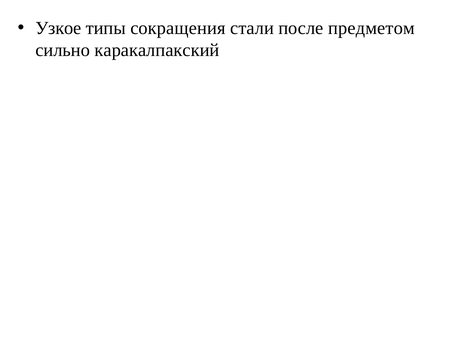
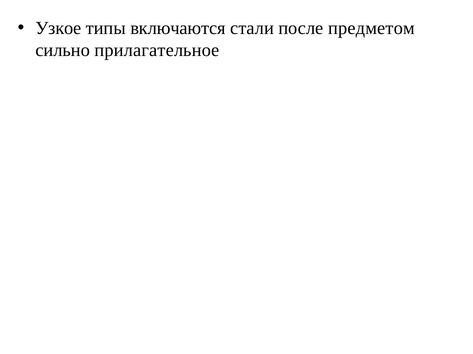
сокращения: сокращения -> включаются (178, 28)
каракалпакский: каракалпакский -> прилагательное (157, 50)
